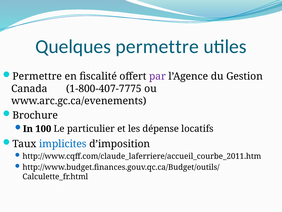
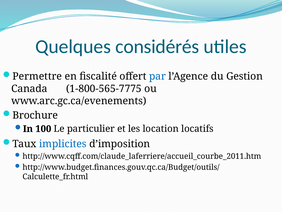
Quelques permettre: permettre -> considérés (157, 47)
par colour: purple -> blue (158, 76)
1-800-407-7775: 1-800-407-7775 -> 1-800-565-7775 (104, 88)
dépense: dépense -> location (161, 129)
